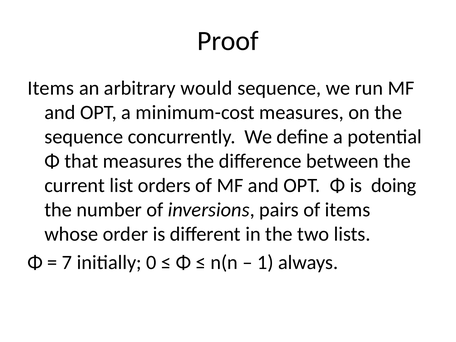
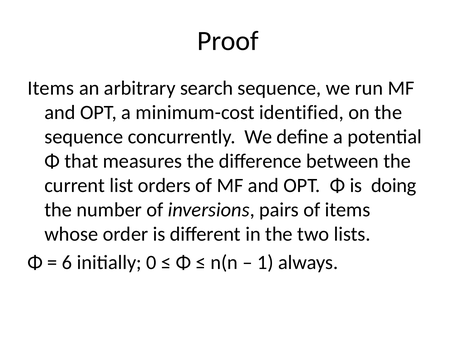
would: would -> search (207, 88)
minimum-cost measures: measures -> identified (302, 112)
7: 7 -> 6 (67, 262)
